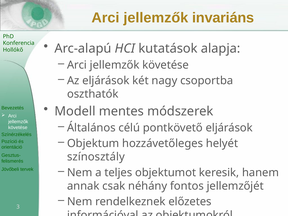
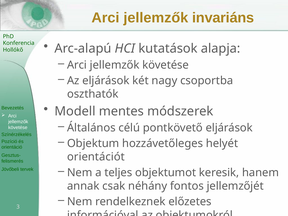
színosztály: színosztály -> orientációt (96, 157)
